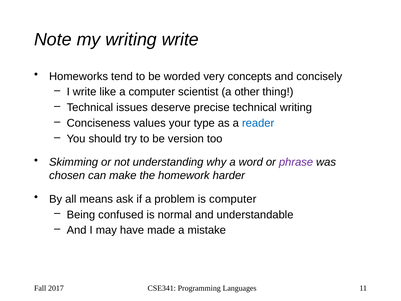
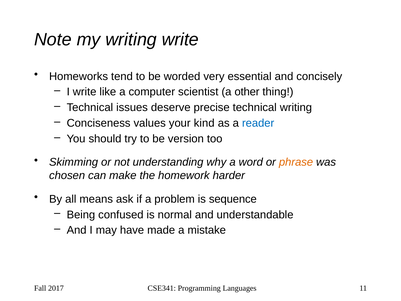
concepts: concepts -> essential (250, 76)
type: type -> kind (204, 123)
phrase colour: purple -> orange (296, 162)
is computer: computer -> sequence (233, 199)
